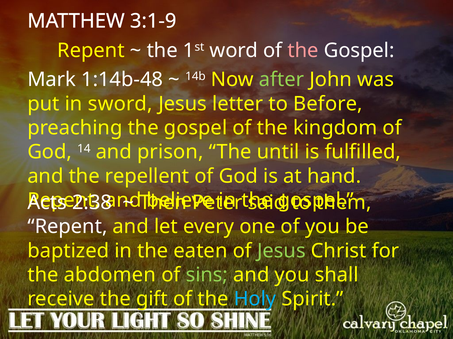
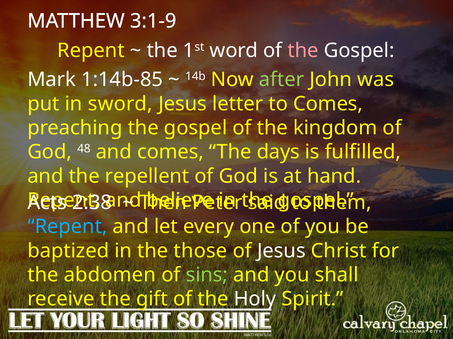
1:14b-48: 1:14b-48 -> 1:14b-85 (122, 80)
to Before: Before -> Comes (328, 104)
14: 14 -> 48 (84, 149)
and prison: prison -> comes (170, 152)
until: until -> days (278, 152)
Repent colour: white -> light blue (67, 227)
eaten: eaten -> those (200, 251)
Jesus colour: light green -> white (281, 251)
Holy colour: light blue -> white (255, 300)
